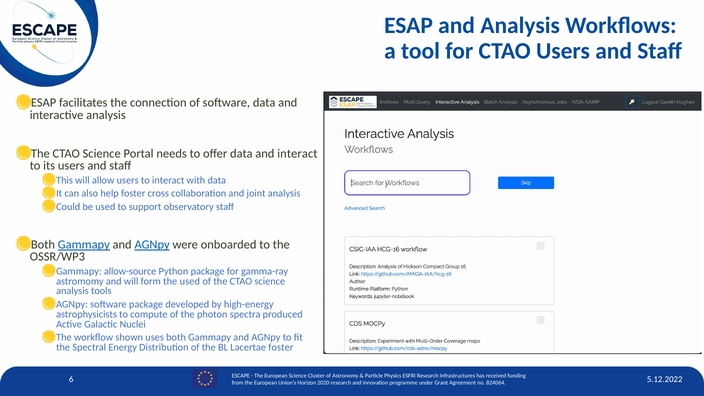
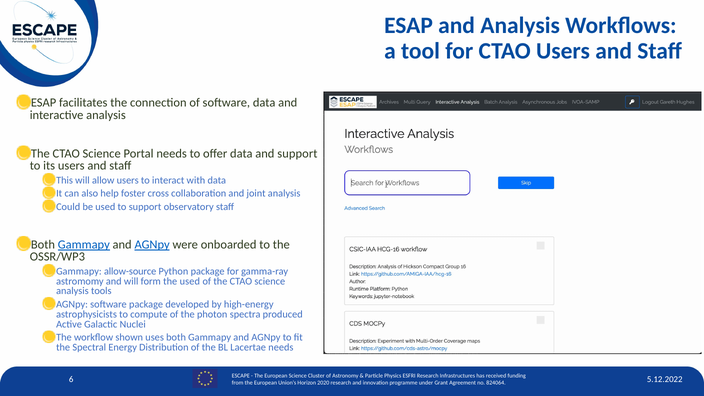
and interact: interact -> support (297, 154)
Lacertae foster: foster -> needs (281, 348)
